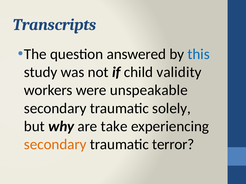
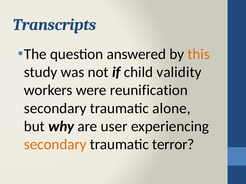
this colour: blue -> orange (199, 54)
unspeakable: unspeakable -> reunification (149, 90)
solely: solely -> alone (171, 109)
take: take -> user (114, 127)
